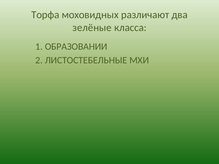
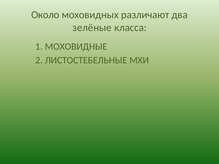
Торфа: Торфа -> Около (45, 15)
ОБРАЗОВАНИИ: ОБРАЗОВАНИИ -> МОХОВИДНЫЕ (76, 47)
